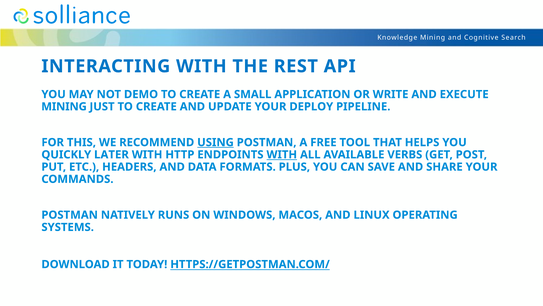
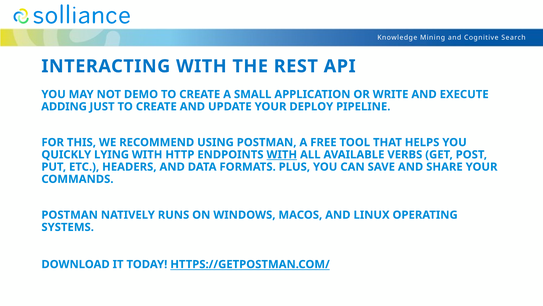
MINING: MINING -> ADDING (64, 106)
USING underline: present -> none (215, 142)
LATER: LATER -> LYING (112, 154)
